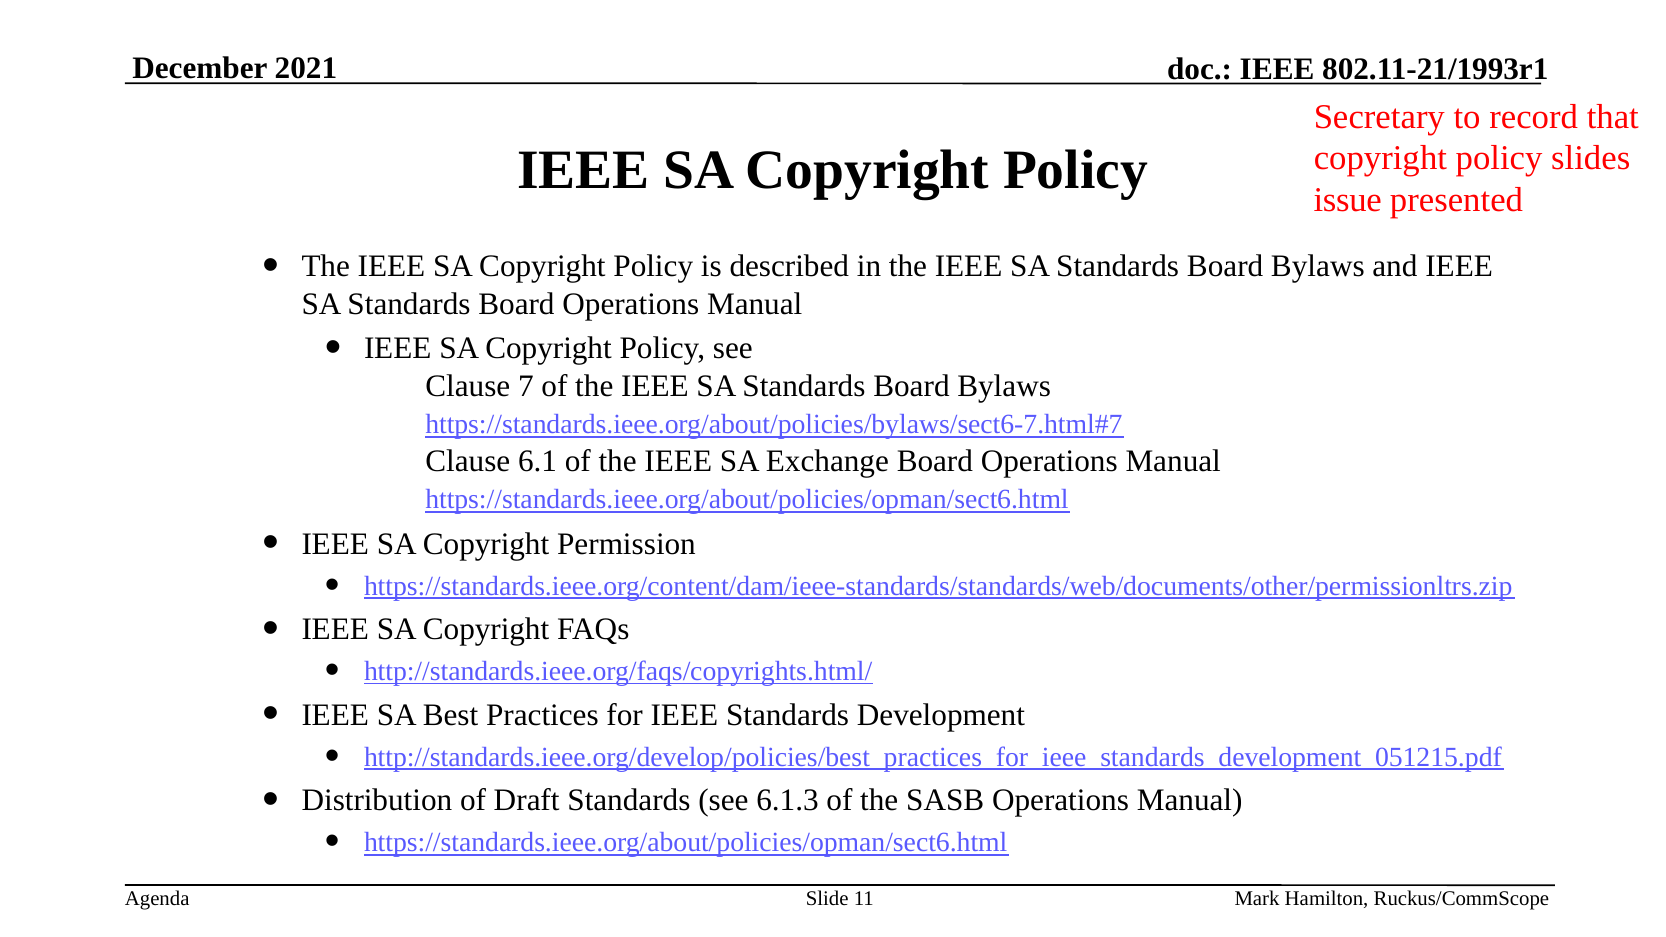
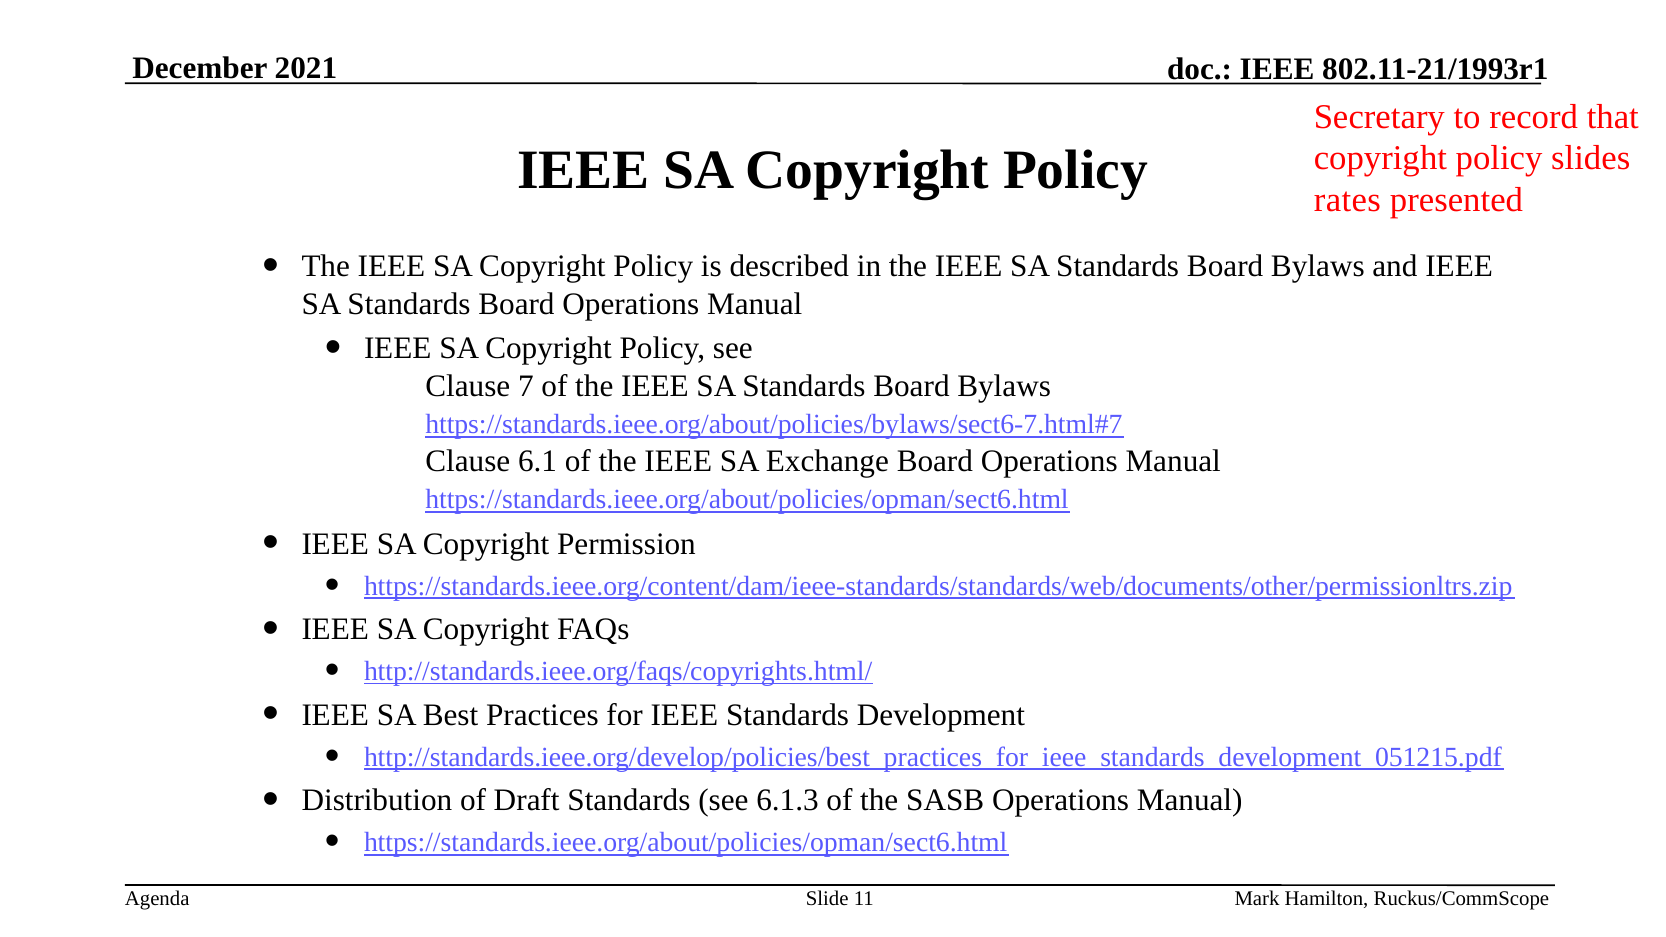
issue: issue -> rates (1347, 200)
